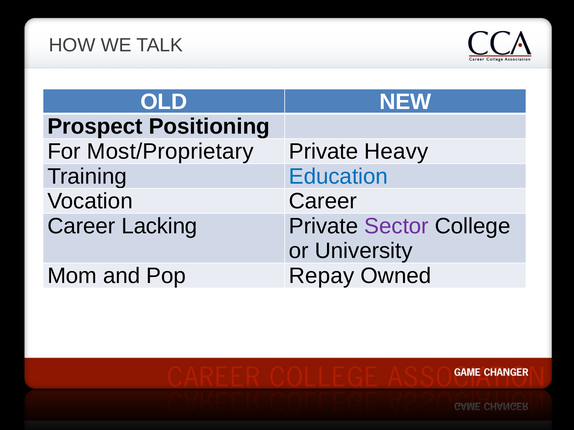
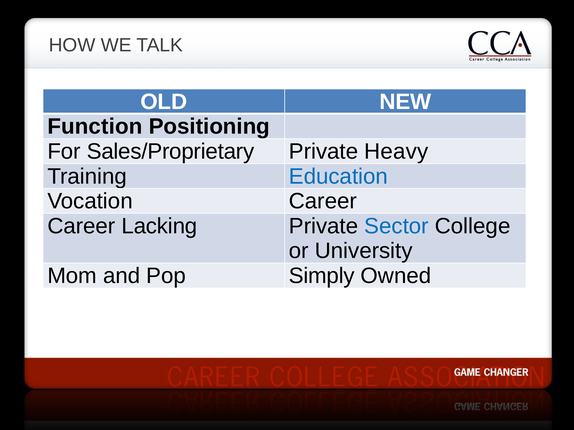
Prospect: Prospect -> Function (95, 127)
Most/Proprietary: Most/Proprietary -> Sales/Proprietary (171, 152)
Sector colour: purple -> blue (396, 226)
Repay: Repay -> Simply (322, 276)
